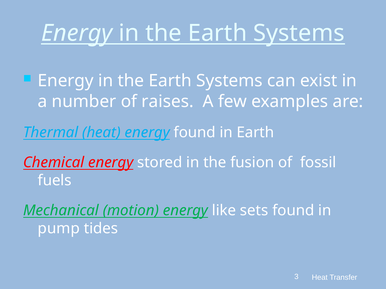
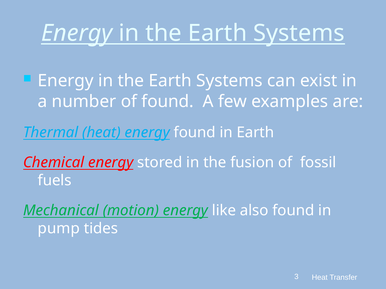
of raises: raises -> found (168, 102)
sets: sets -> also (254, 211)
